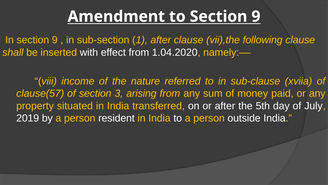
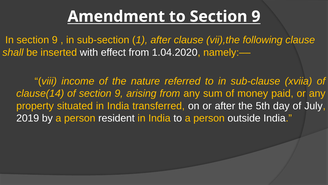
clause(57: clause(57 -> clause(14 (40, 93)
of section 3: 3 -> 9 (119, 93)
